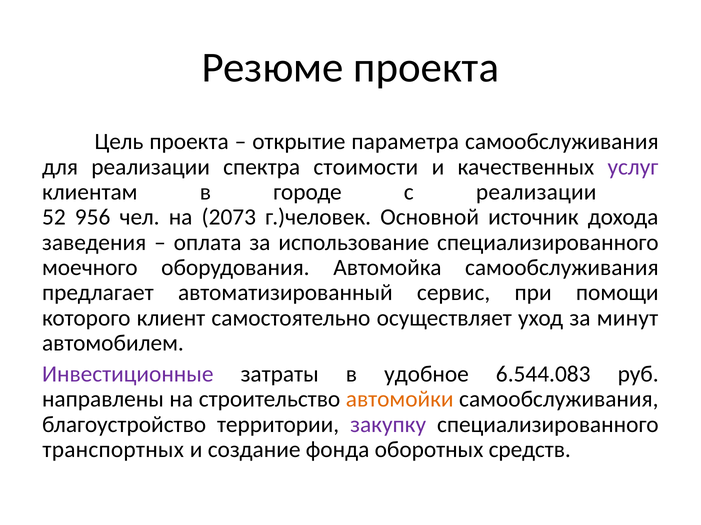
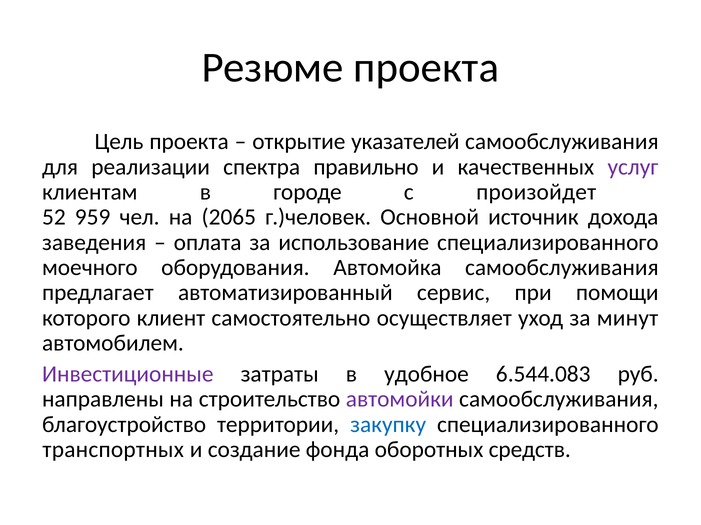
параметра: параметра -> указателей (405, 142)
стоимости: стоимости -> правильно (366, 167)
с реализации: реализации -> произойдет (536, 192)
956: 956 -> 959 (93, 218)
2073: 2073 -> 2065 (229, 218)
автомойки colour: orange -> purple (400, 400)
закупку colour: purple -> blue (388, 425)
